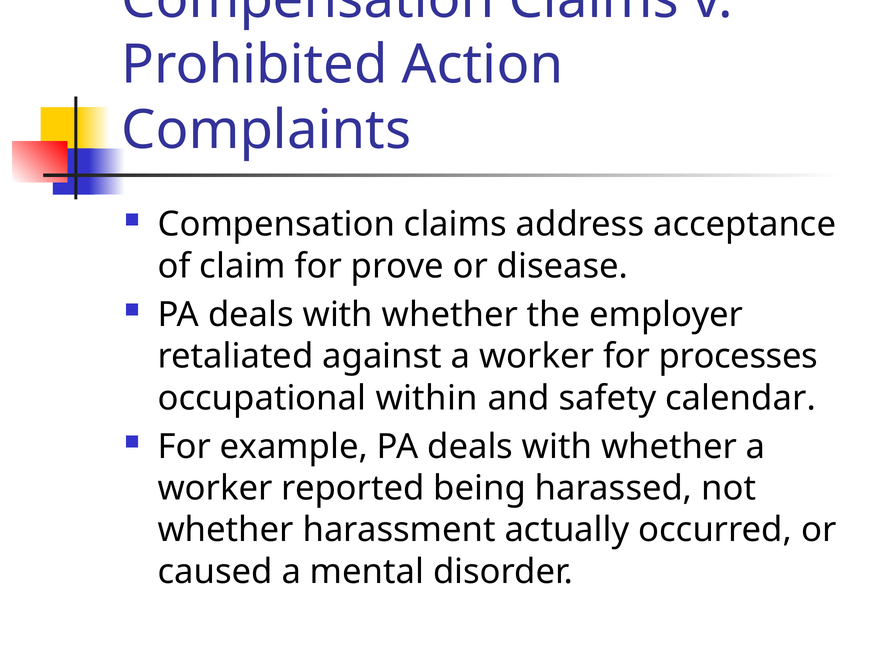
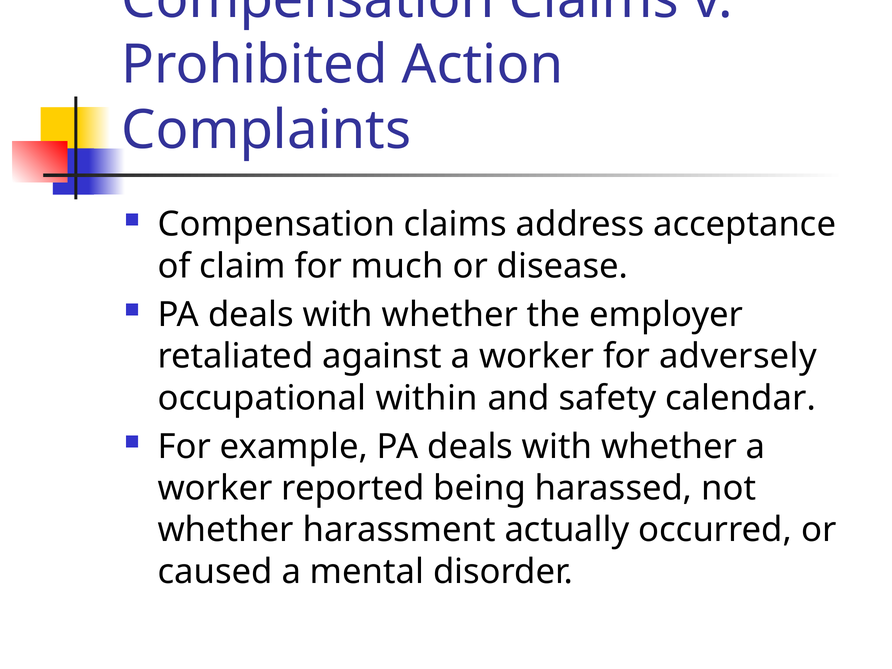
prove: prove -> much (397, 266)
processes: processes -> adversely (738, 356)
